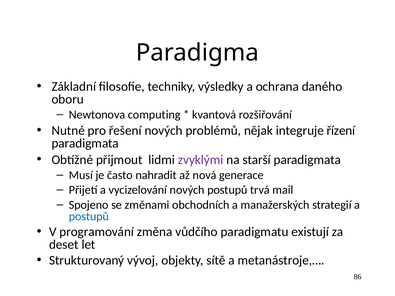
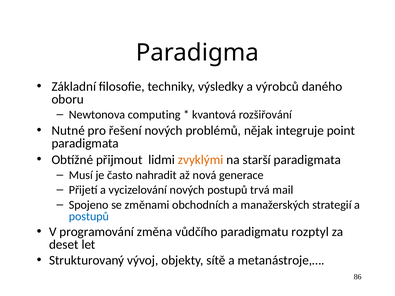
ochrana: ochrana -> výrobců (277, 87)
řízení: řízení -> point (341, 131)
zvyklými colour: purple -> orange (201, 160)
existují: existují -> rozptyl (310, 232)
